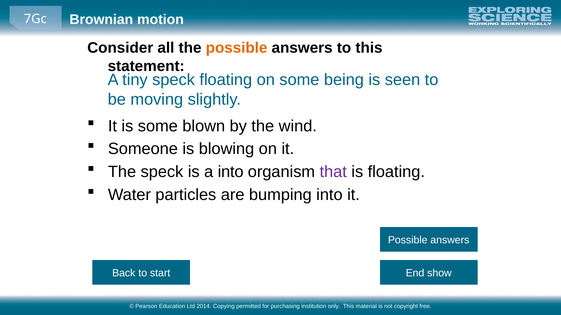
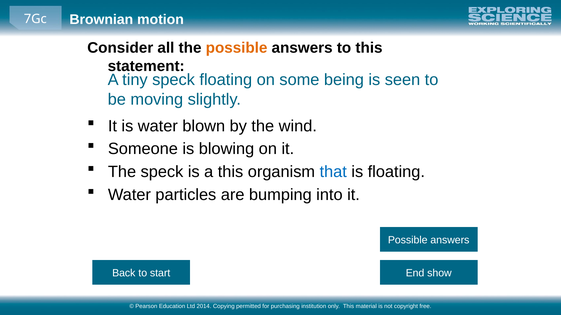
is some: some -> water (158, 126)
a into: into -> this (231, 172)
that colour: purple -> blue (333, 172)
